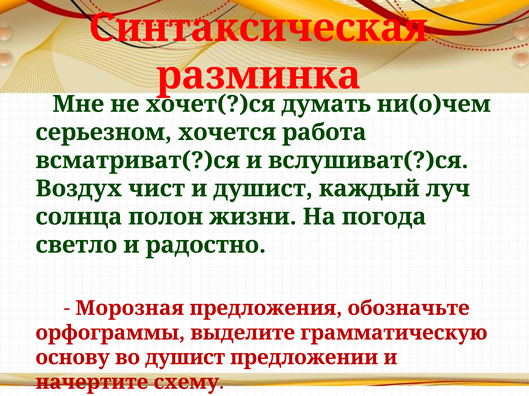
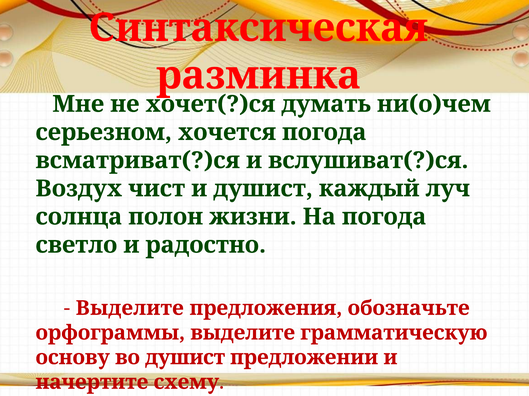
хочется работа: работа -> погода (324, 132)
Морозная: Морозная -> Выделите (130, 309)
